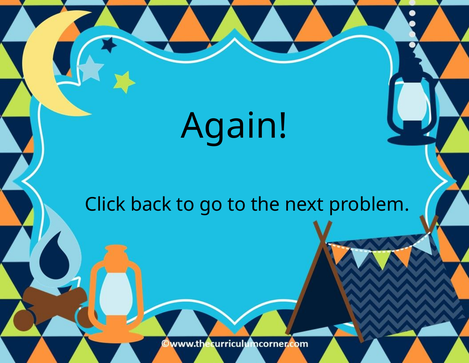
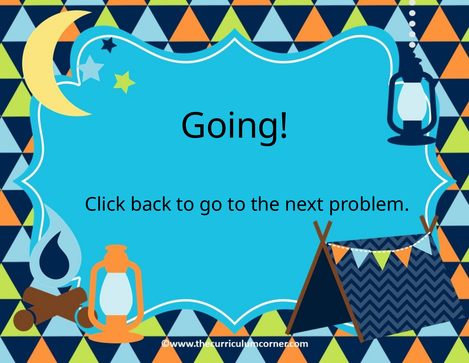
Again: Again -> Going (235, 126)
